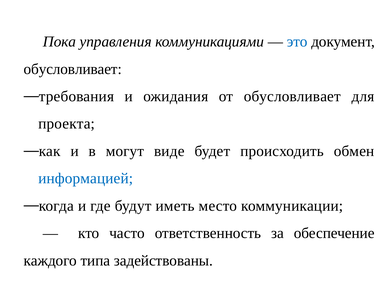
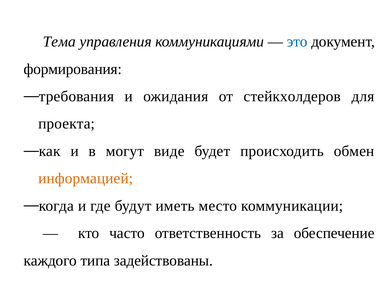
Пока: Пока -> Тема (59, 42)
обусловливает: обусловливает -> формирования (73, 69)
от обусловливает: обусловливает -> стейкхолдеров (292, 96)
информацией colour: blue -> orange (86, 179)
